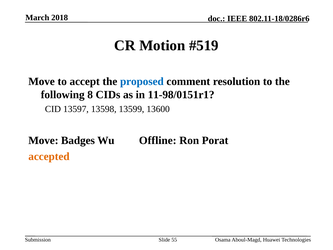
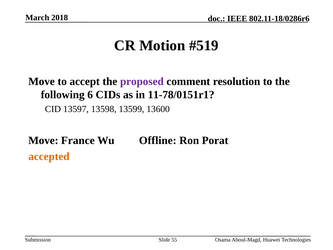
proposed colour: blue -> purple (142, 81)
8: 8 -> 6 (90, 95)
11-98/0151r1: 11-98/0151r1 -> 11-78/0151r1 (181, 95)
Badges: Badges -> France (78, 140)
